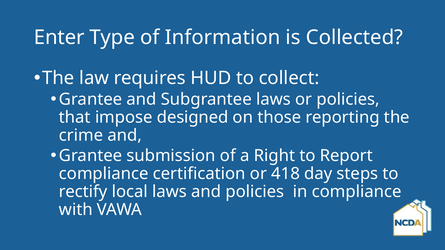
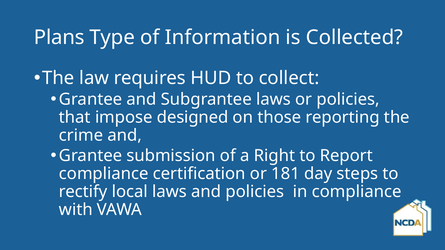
Enter: Enter -> Plans (59, 37)
418: 418 -> 181 (286, 174)
